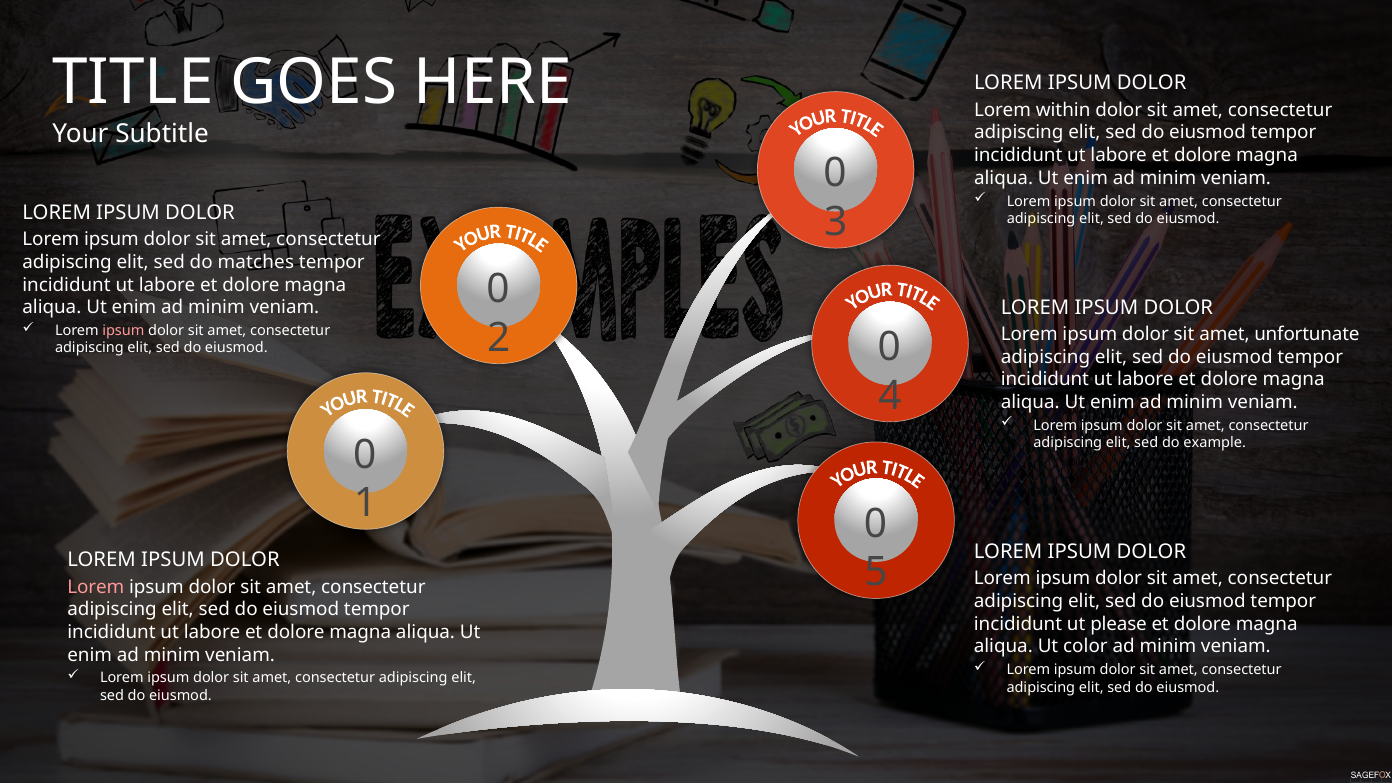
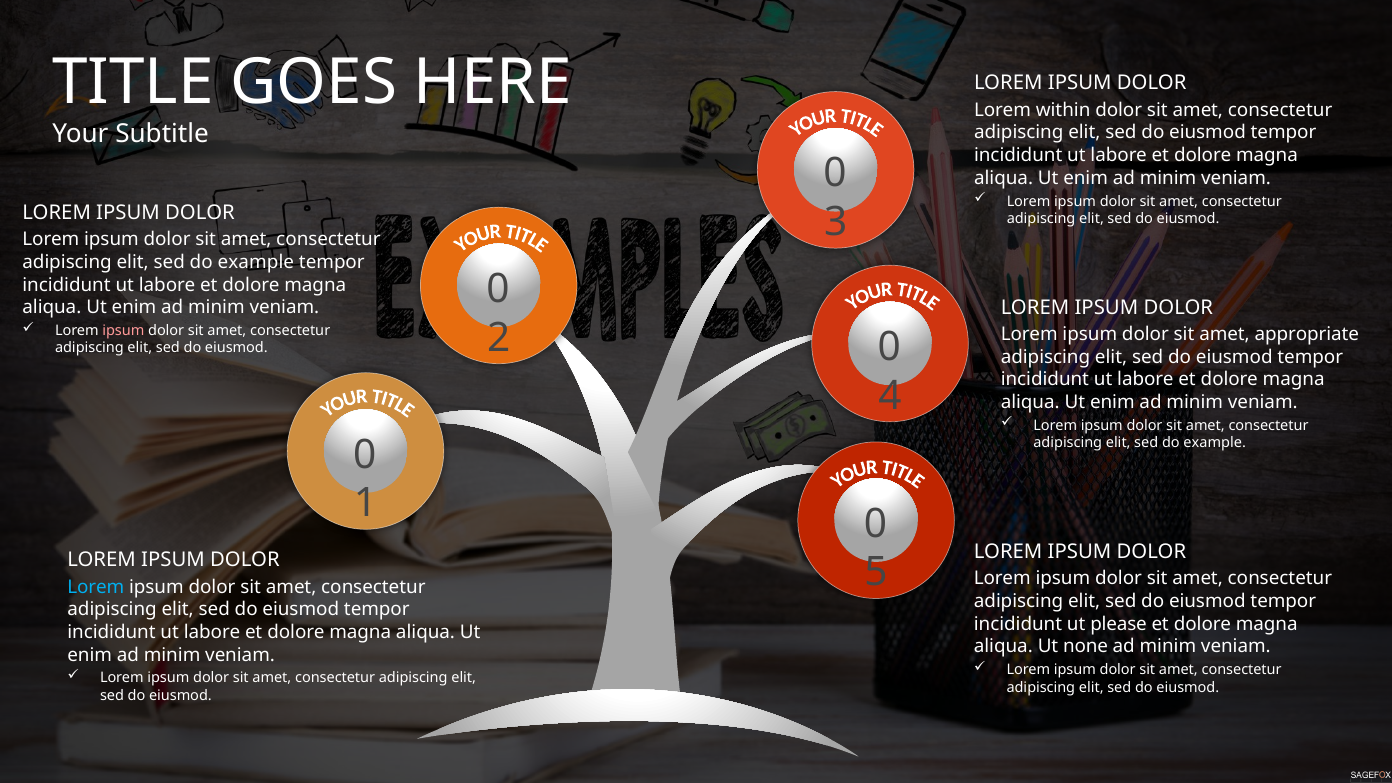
matches: matches -> example (256, 262)
unfortunate: unfortunate -> appropriate (1307, 334)
Lorem colour: pink -> light blue (96, 587)
color: color -> none (1086, 647)
